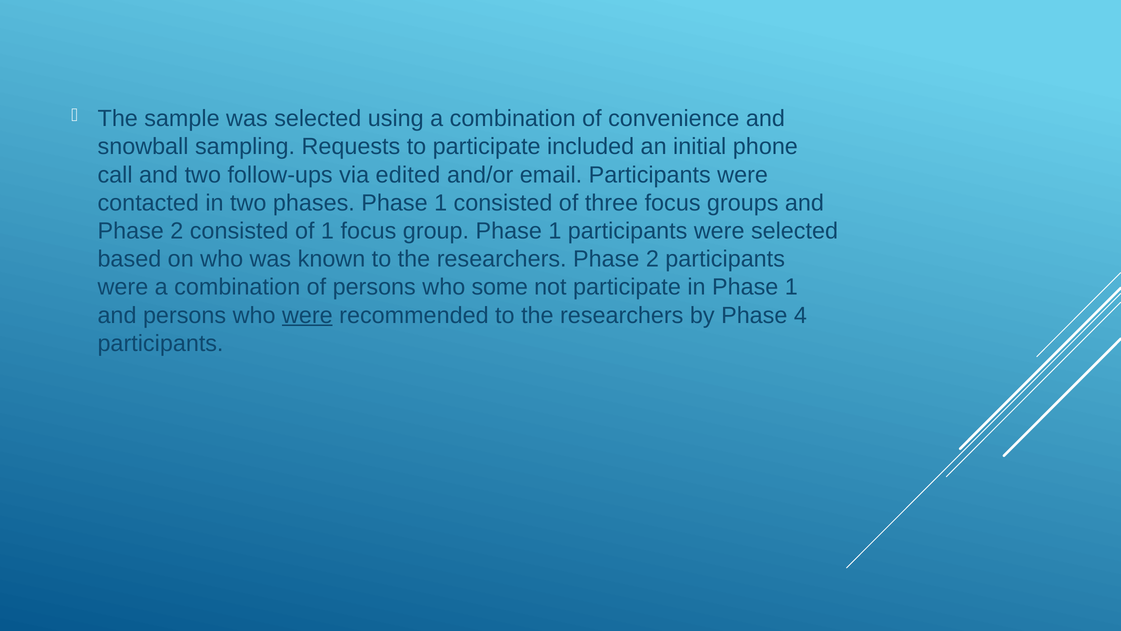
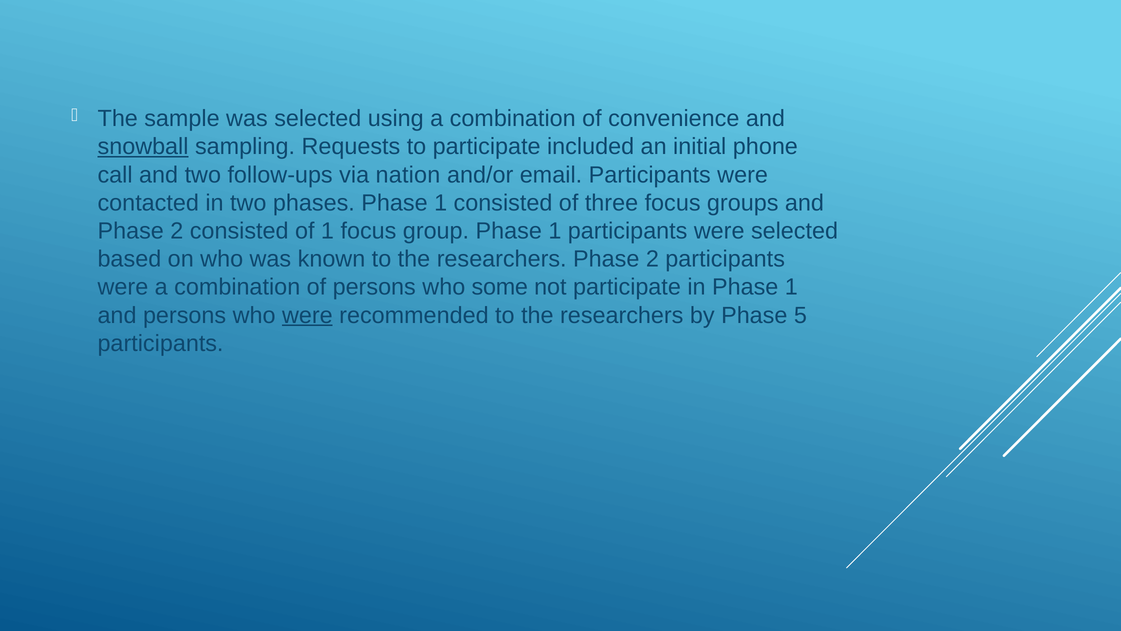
snowball underline: none -> present (143, 147)
edited: edited -> nation (408, 175)
4: 4 -> 5 (800, 315)
